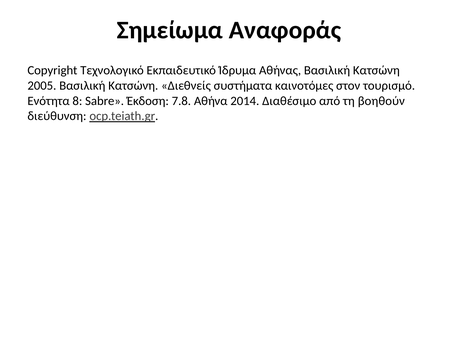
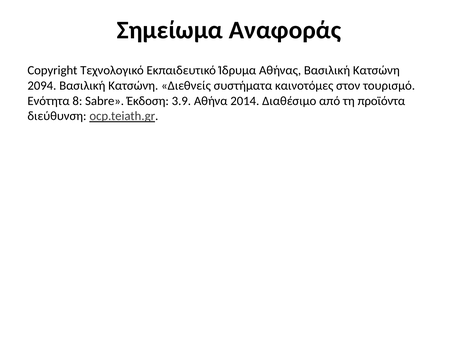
2005: 2005 -> 2094 (42, 86)
7.8: 7.8 -> 3.9 (181, 101)
βοηθούν: βοηθούν -> προϊόντα (381, 101)
